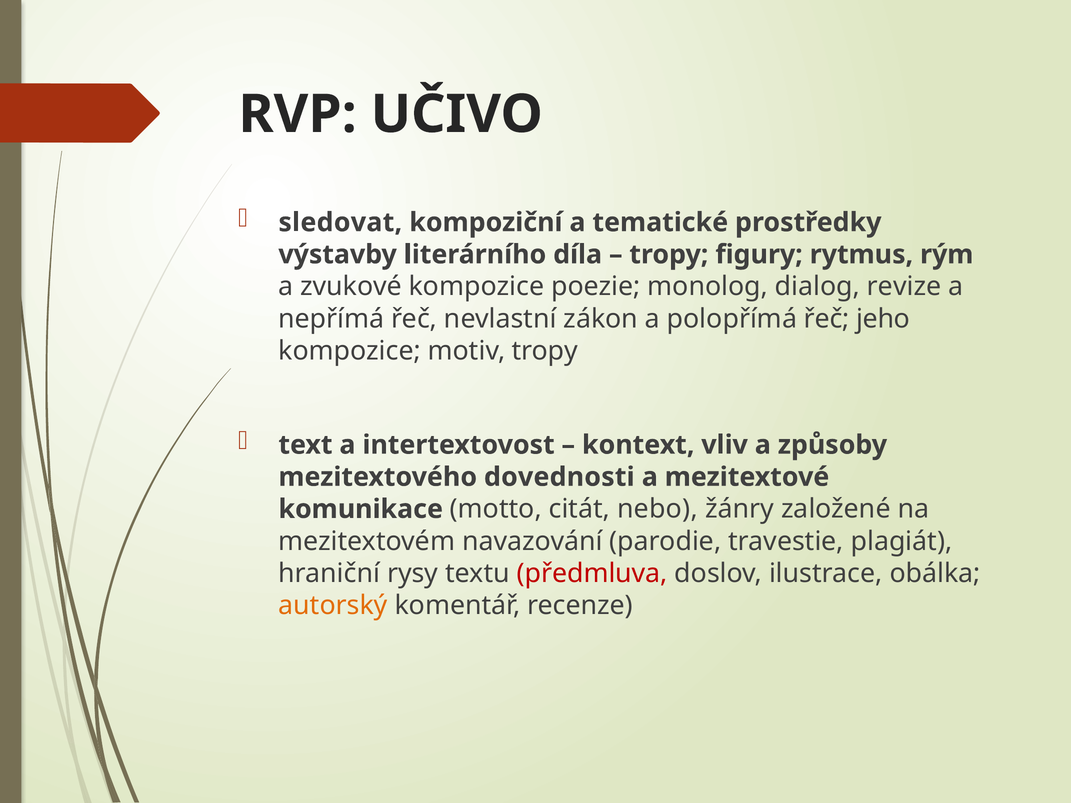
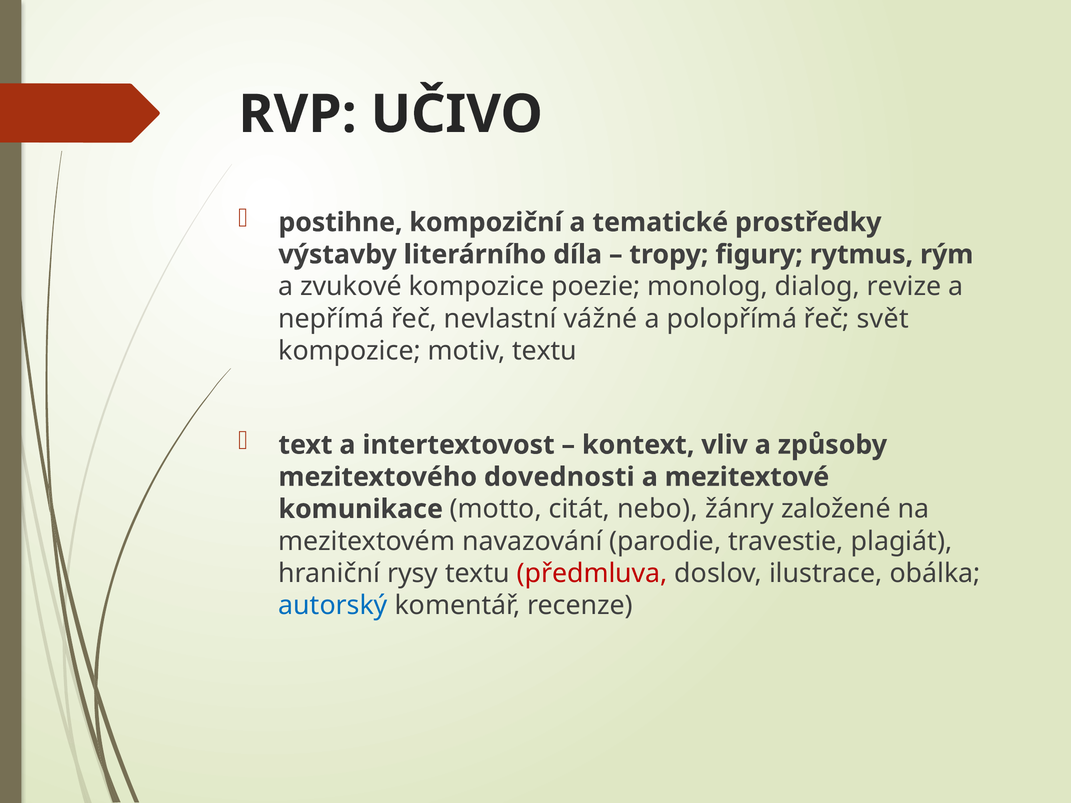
sledovat: sledovat -> postihne (340, 222)
zákon: zákon -> vážné (601, 319)
jeho: jeho -> svět (883, 319)
motiv tropy: tropy -> textu (545, 351)
autorský colour: orange -> blue (333, 606)
